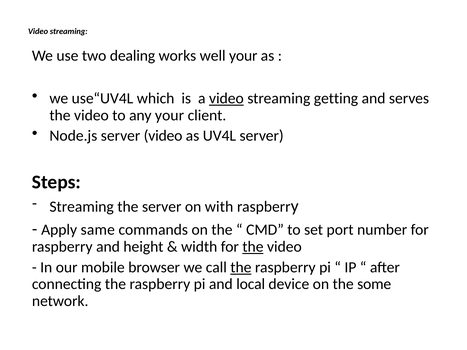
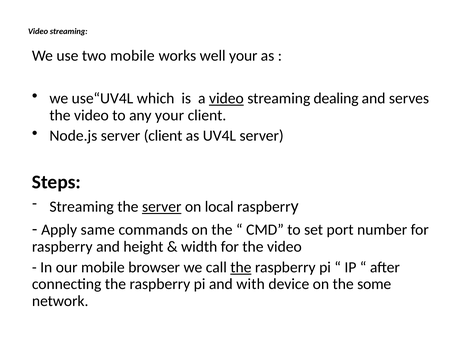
two dealing: dealing -> mobile (132, 56)
getting: getting -> dealing (336, 99)
server video: video -> client (163, 136)
server underline: none -> present (162, 207)
with: with -> local (219, 207)
the underline: present -> none (253, 247)
local: local -> with (251, 284)
